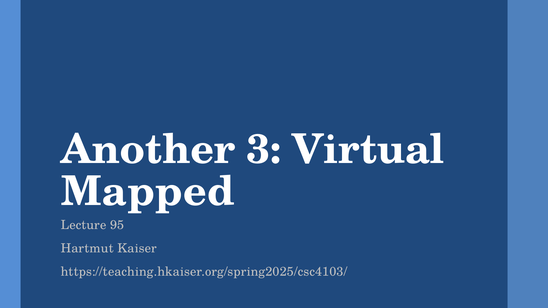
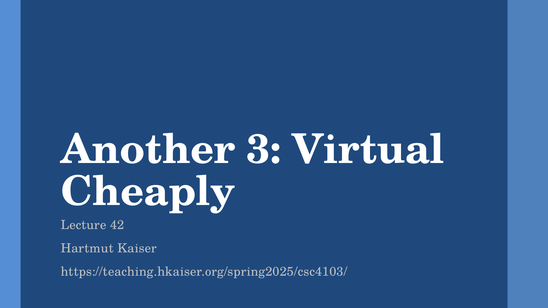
Mapped: Mapped -> Cheaply (148, 192)
95: 95 -> 42 (117, 225)
